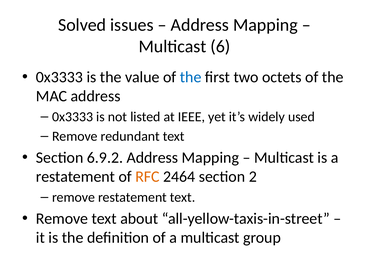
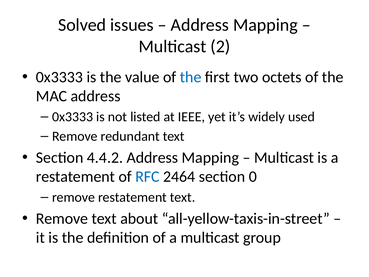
6: 6 -> 2 (220, 46)
6.9.2: 6.9.2 -> 4.4.2 (105, 157)
RFC colour: orange -> blue (147, 177)
2: 2 -> 0 (253, 177)
